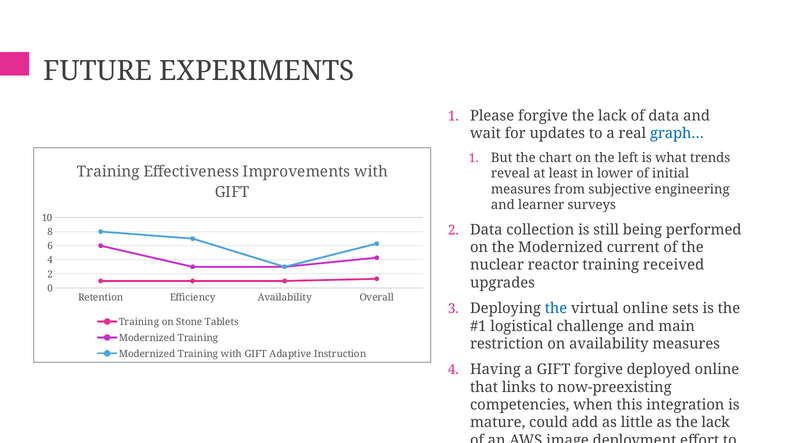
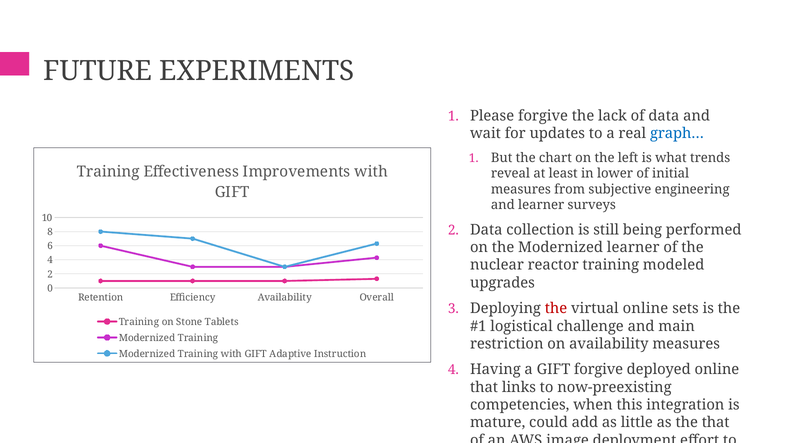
Modernized current: current -> learner (633, 247)
received: received -> modeled (674, 265)
the colour: blue -> red (556, 308)
as the lack: lack -> that (716, 422)
